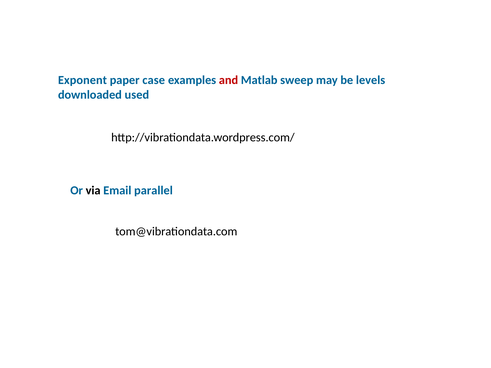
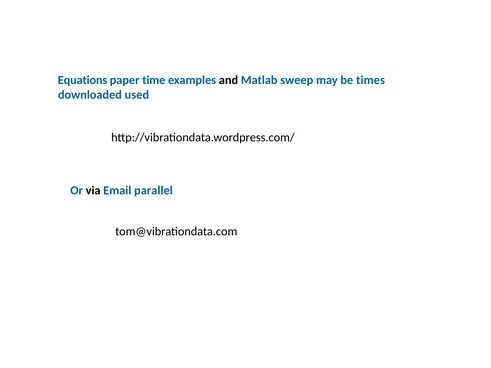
Exponent: Exponent -> Equations (83, 80)
case: case -> time (154, 80)
and colour: red -> black (229, 80)
levels: levels -> times (371, 80)
